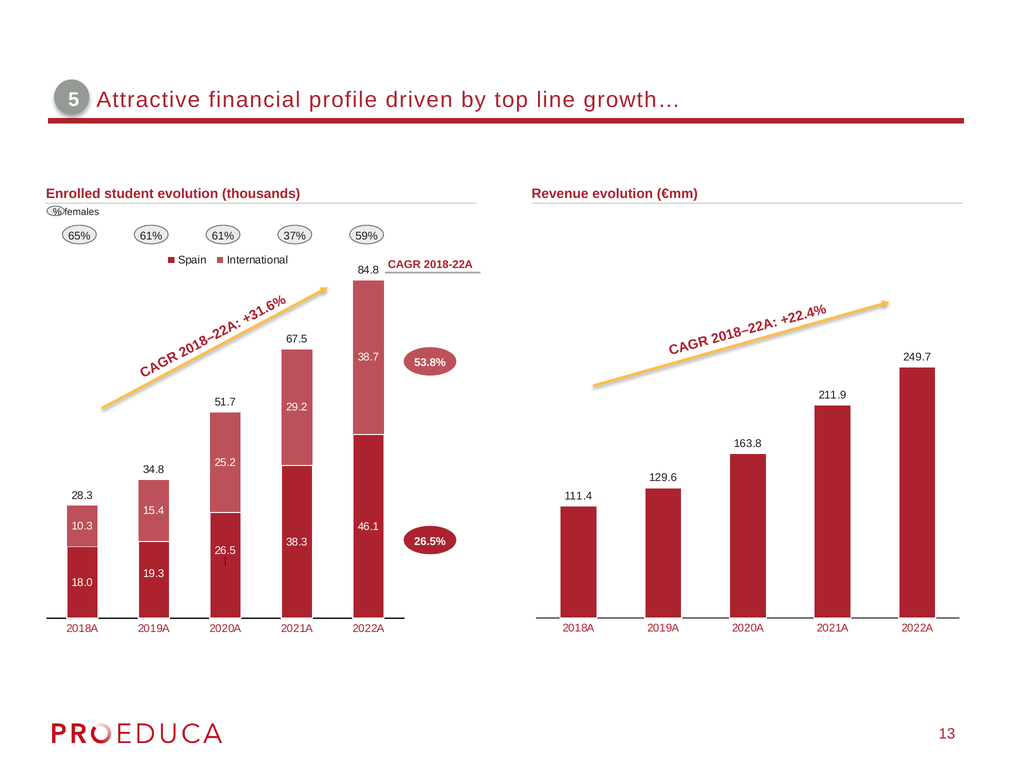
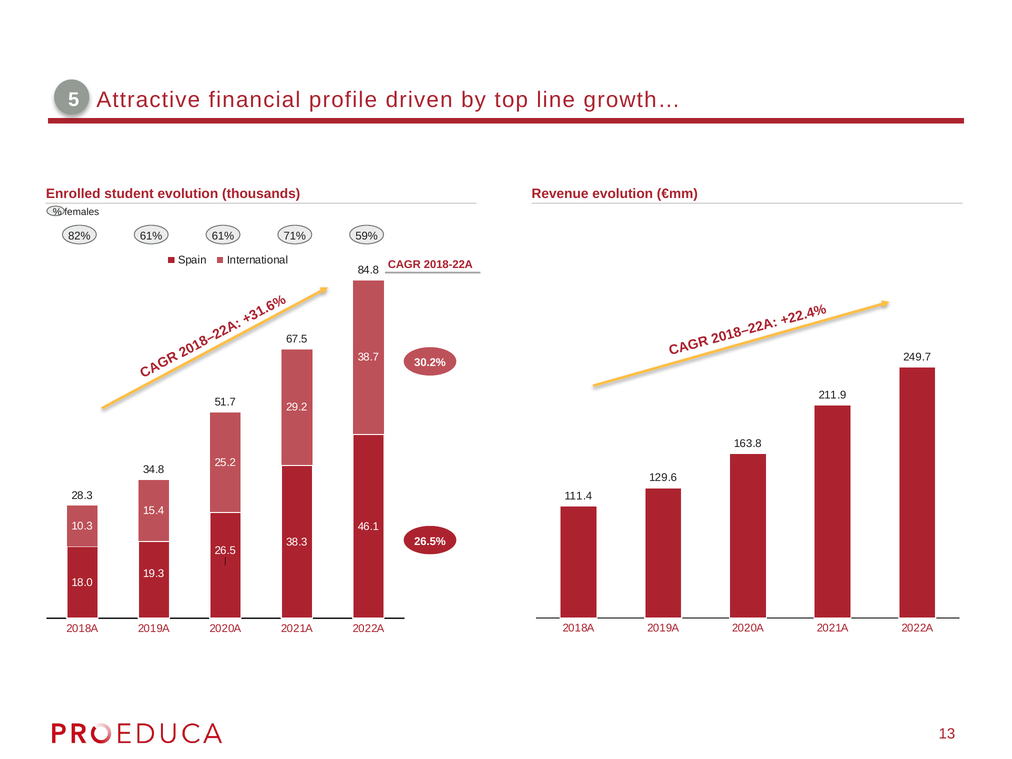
65%: 65% -> 82% (79, 236)
37%: 37% -> 71% (295, 236)
53.8%: 53.8% -> 30.2% (430, 363)
